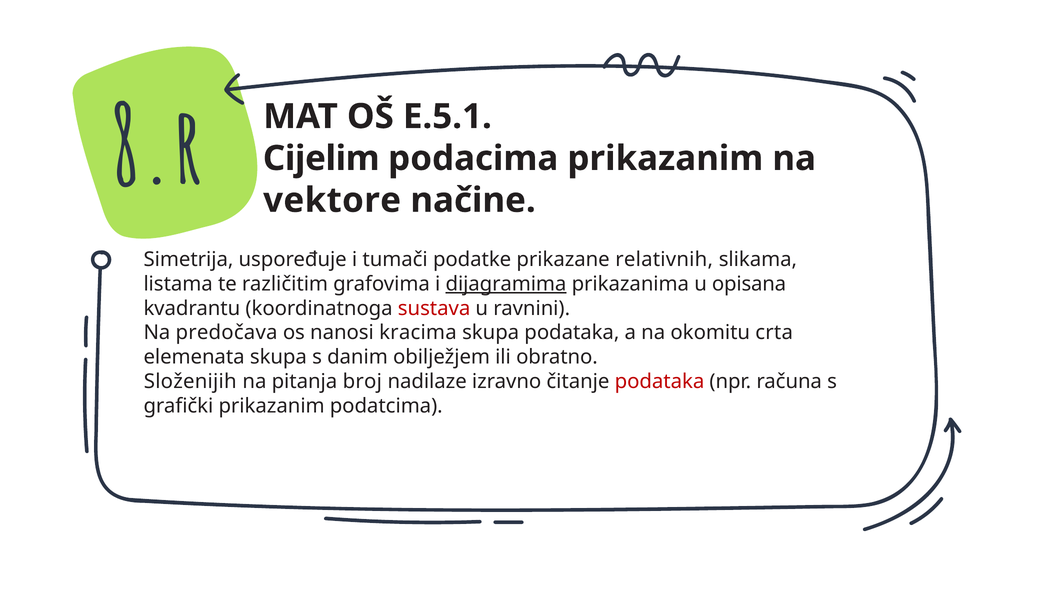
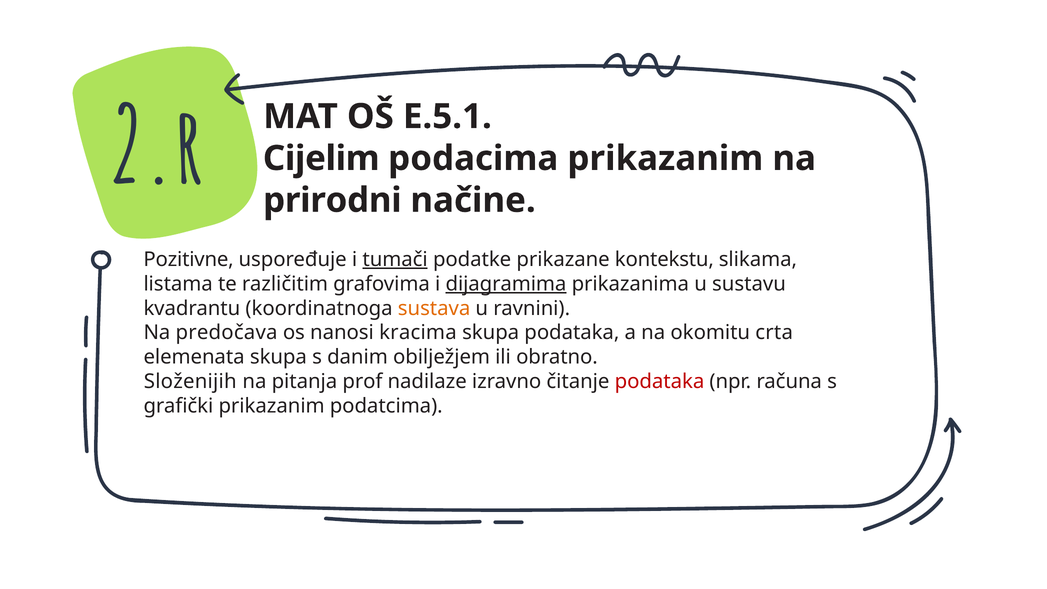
8.r: 8.r -> 2.r (157, 149)
vektore: vektore -> prirodni (332, 200)
Simetrija: Simetrija -> Pozitivne (189, 259)
tumači underline: none -> present (395, 259)
relativnih: relativnih -> kontekstu (664, 259)
opisana: opisana -> sustavu (749, 284)
sustava colour: red -> orange (434, 308)
broj: broj -> prof (362, 382)
